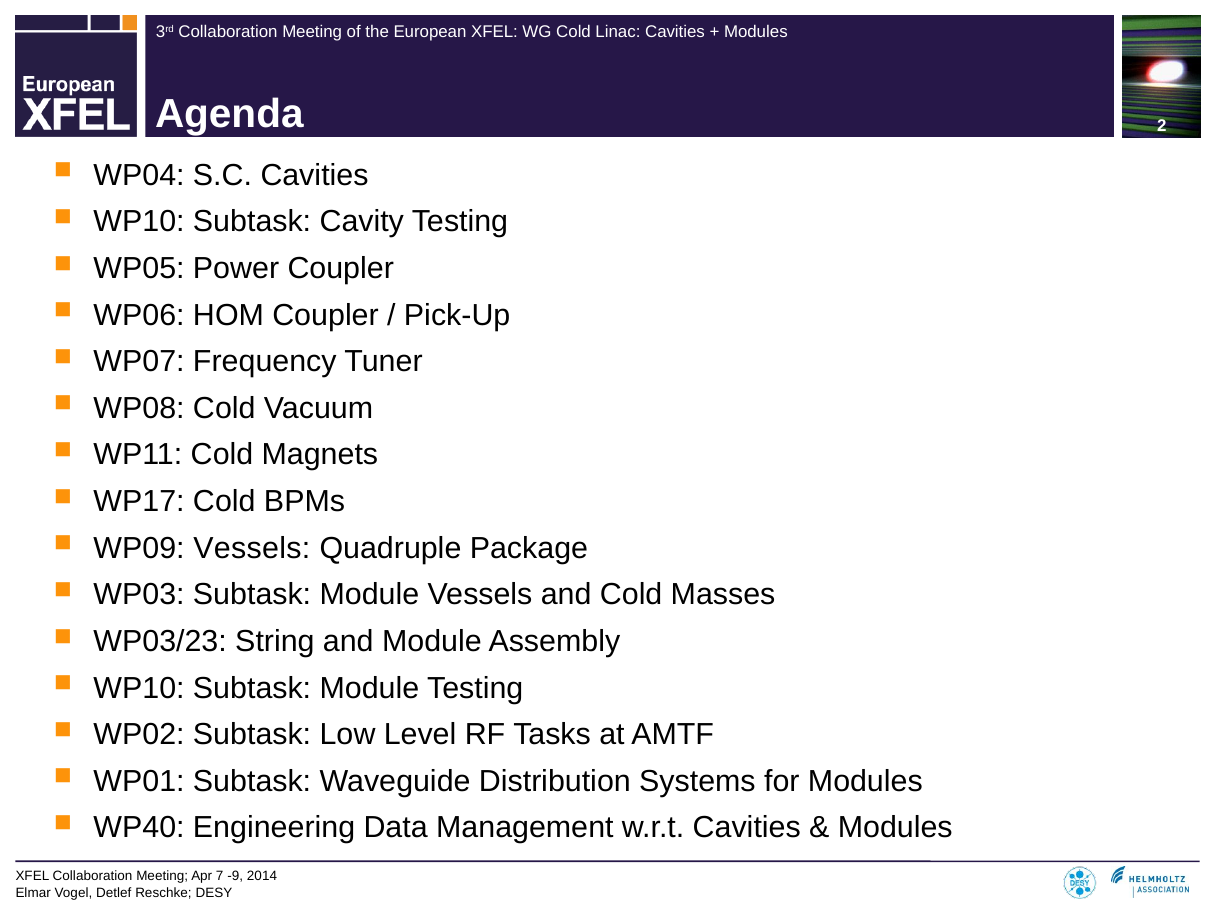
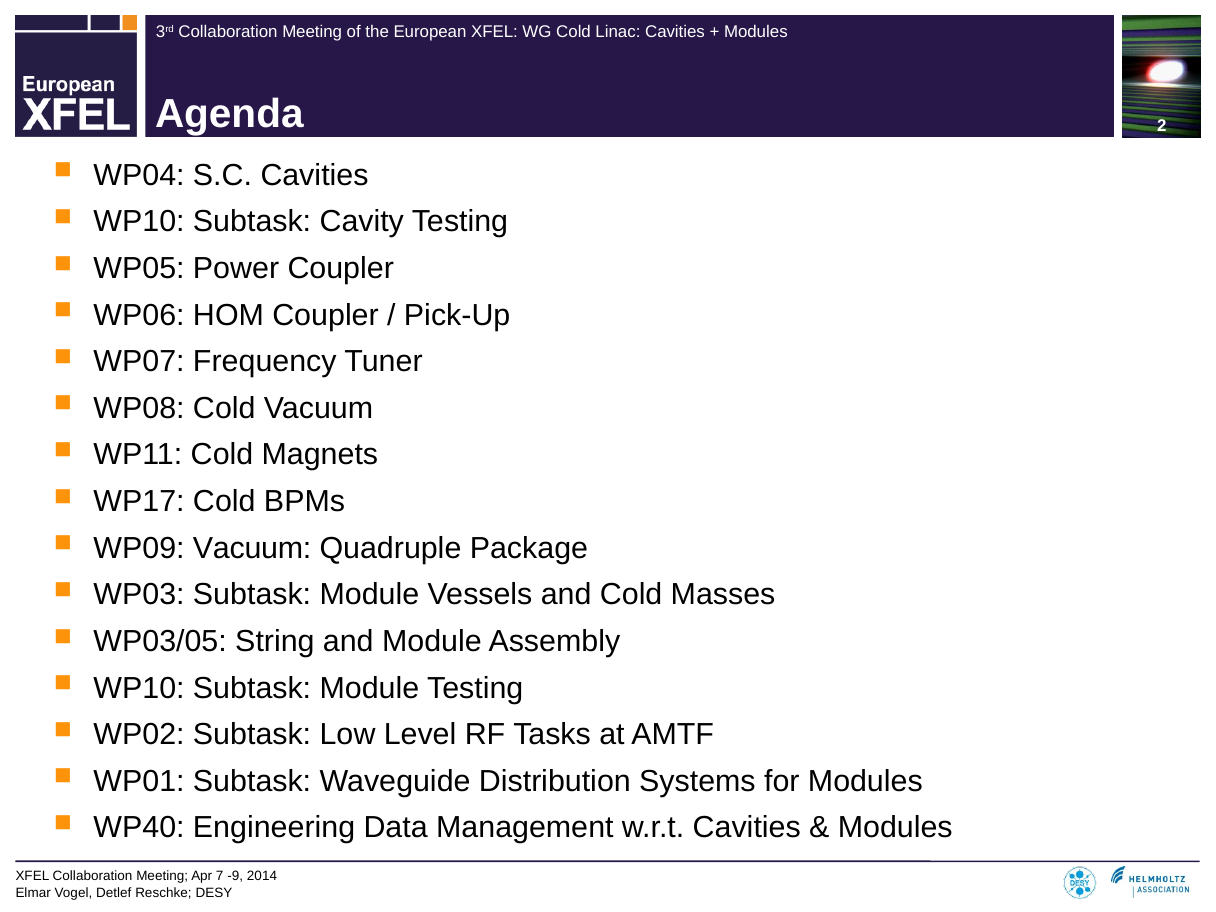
WP09 Vessels: Vessels -> Vacuum (252, 548)
WP03/23: WP03/23 -> WP03/05 (160, 641)
